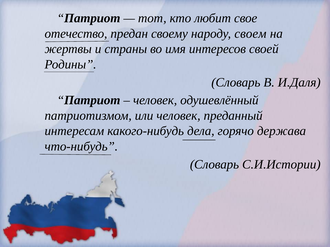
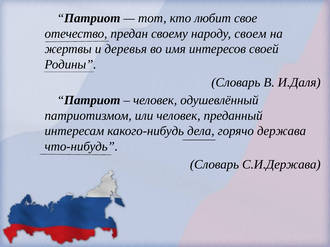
страны: страны -> деревья (126, 49)
С.И.Истории: С.И.Истории -> С.И.Держава (281, 165)
